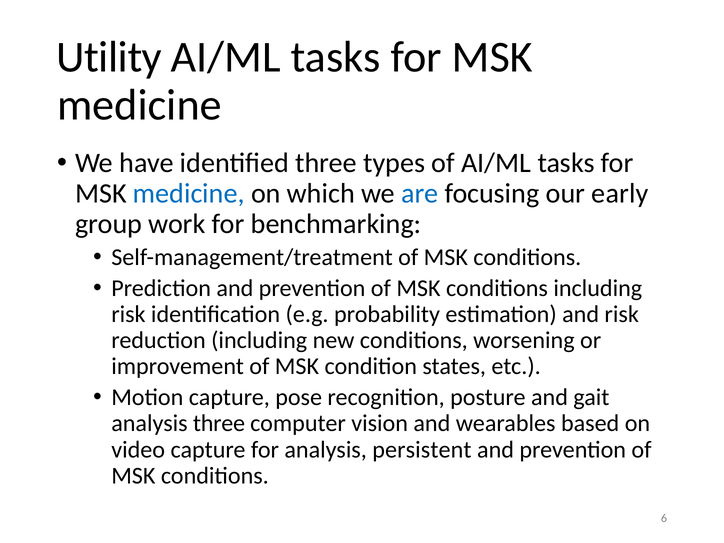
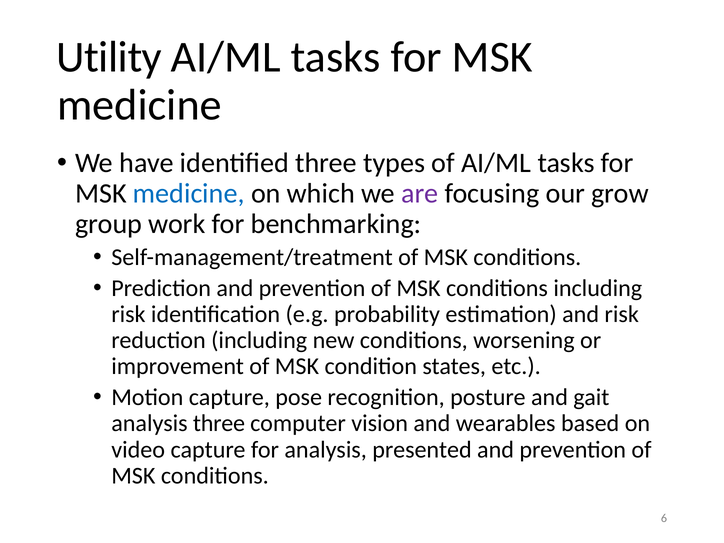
are colour: blue -> purple (420, 194)
early: early -> grow (620, 194)
persistent: persistent -> presented (422, 450)
